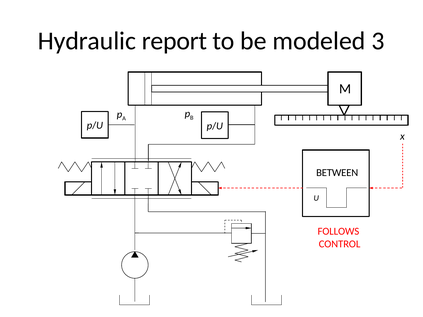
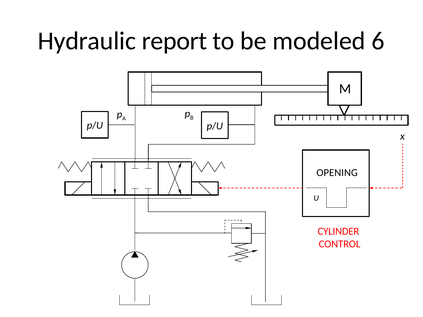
3: 3 -> 6 (378, 41)
BETWEEN: BETWEEN -> OPENING (337, 173)
FOLLOWS: FOLLOWS -> CYLINDER (338, 231)
